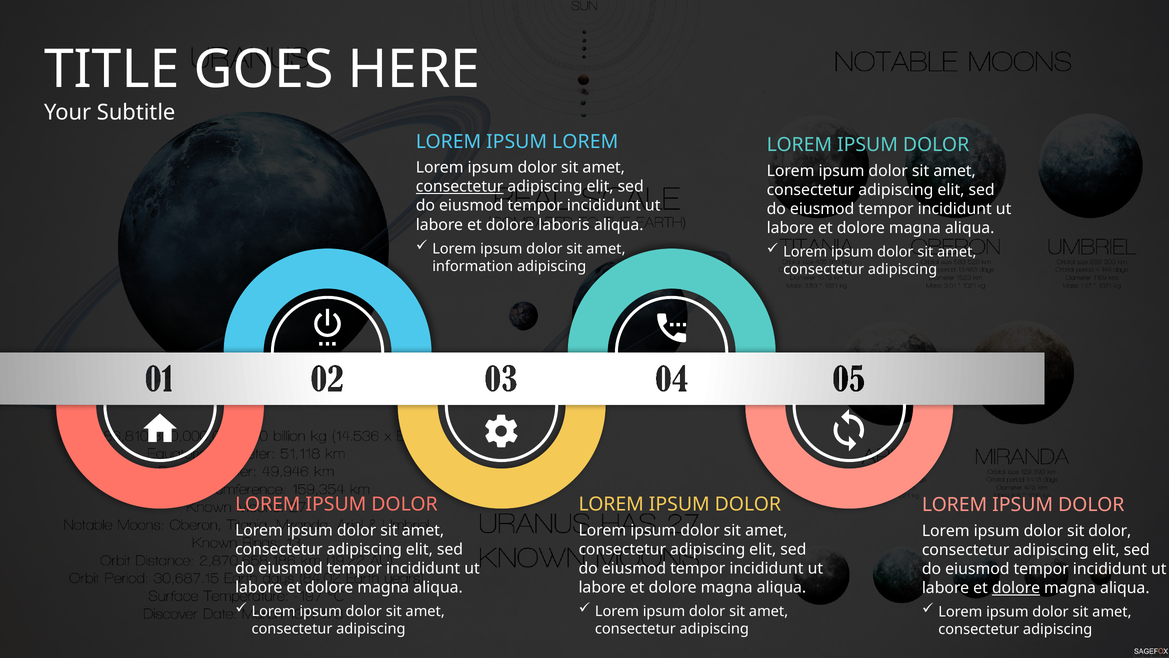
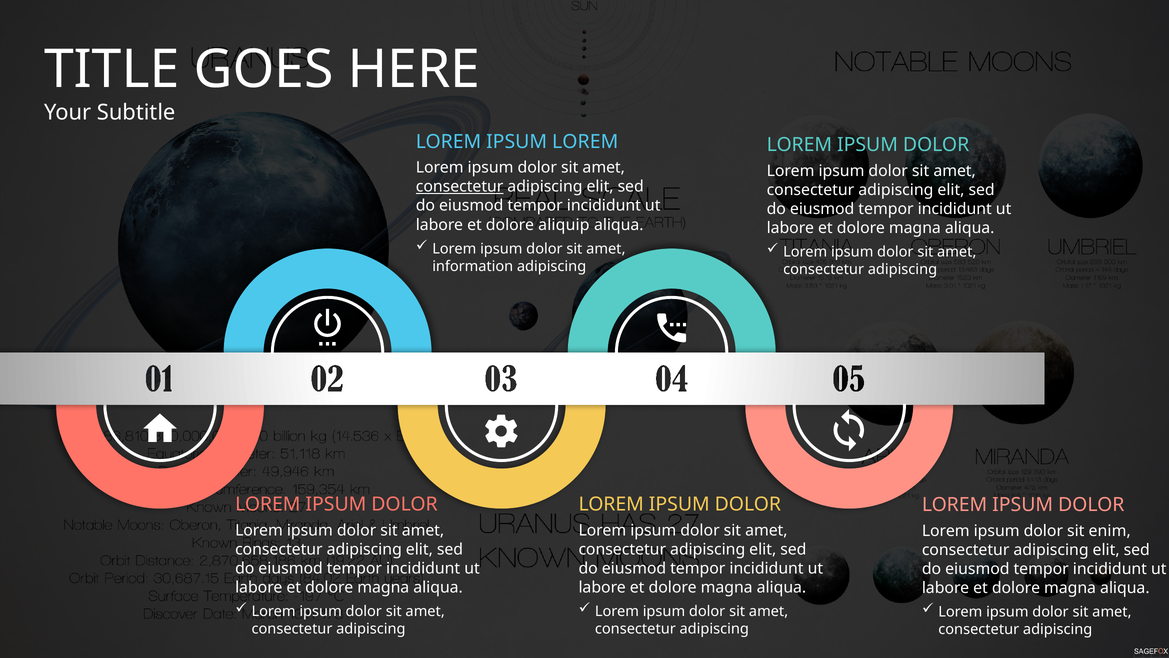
laboris: laboris -> aliquip (564, 225)
sit dolor: dolor -> enim (1110, 531)
dolore underline: present -> none (1016, 588)
